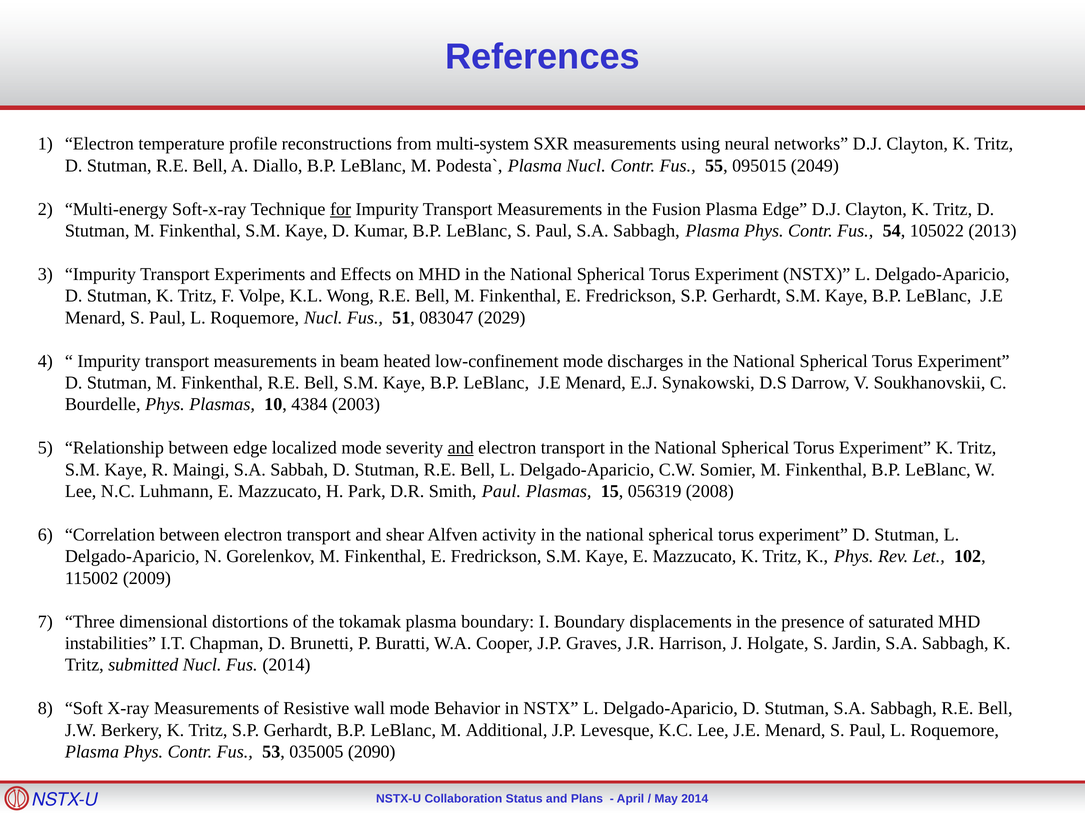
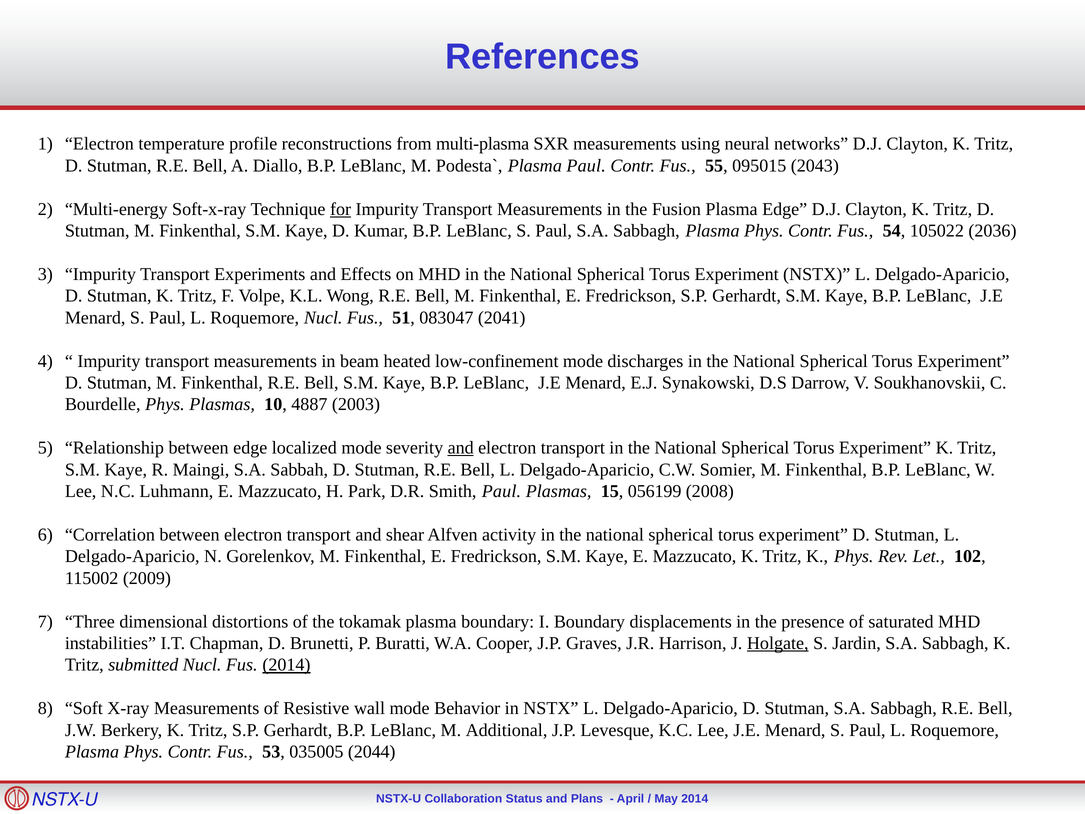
multi-system: multi-system -> multi-plasma (483, 144)
Plasma Nucl: Nucl -> Paul (586, 166)
2049: 2049 -> 2043 (815, 166)
2013: 2013 -> 2036 (992, 231)
2029: 2029 -> 2041 (502, 318)
4384: 4384 -> 4887 (309, 404)
056319: 056319 -> 056199 (655, 491)
Holgate underline: none -> present (778, 643)
2014 underline: none -> present (286, 665)
2090: 2090 -> 2044 (372, 752)
